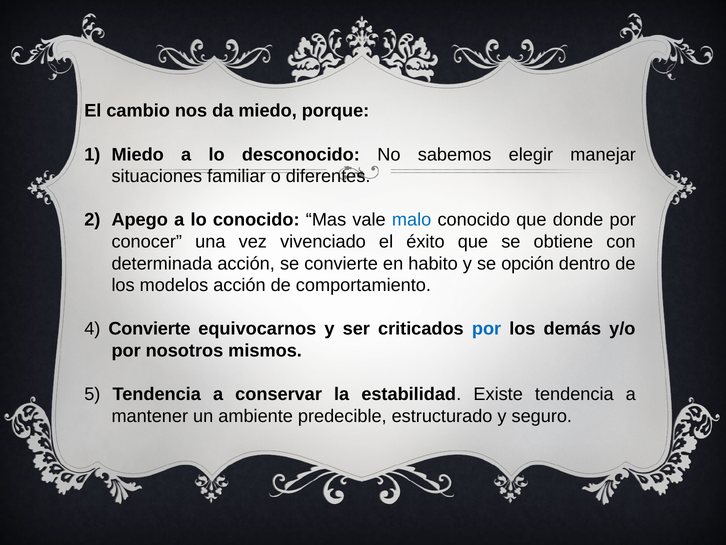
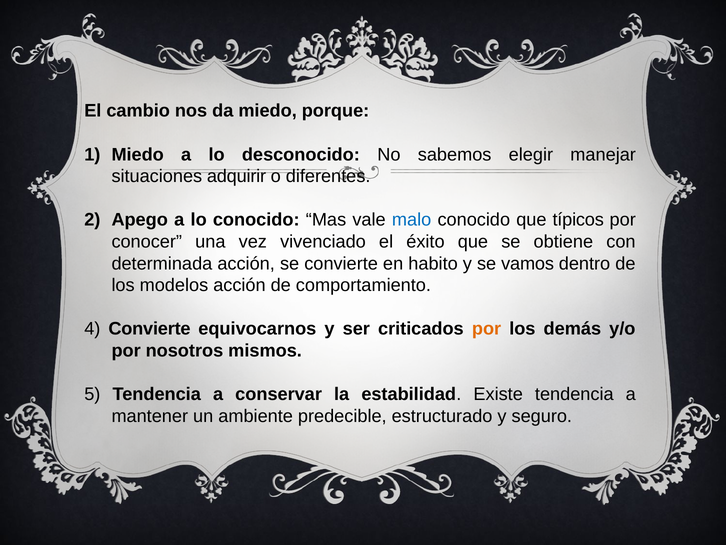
familiar: familiar -> adquirir (237, 176)
donde: donde -> típicos (578, 220)
opción: opción -> vamos (528, 263)
por colour: blue -> orange (487, 329)
